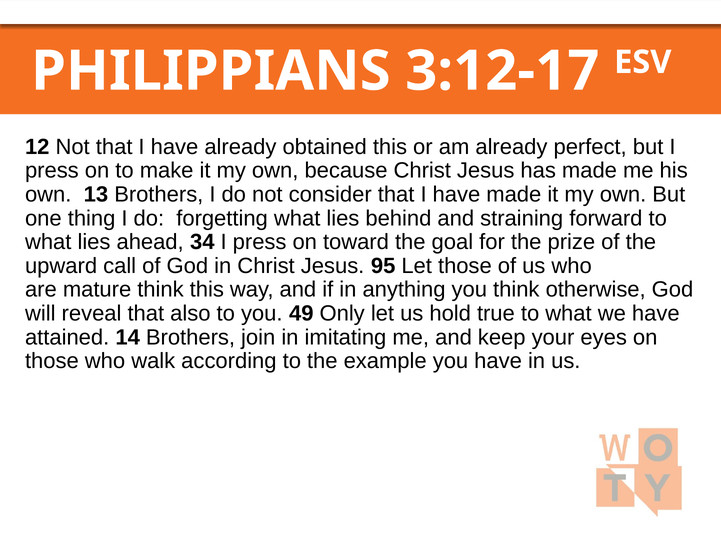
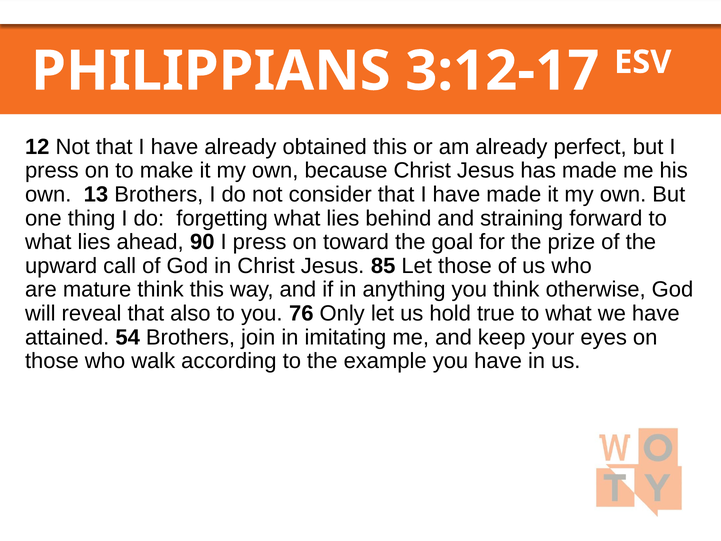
34: 34 -> 90 (202, 242)
95: 95 -> 85 (383, 266)
49: 49 -> 76 (301, 313)
14: 14 -> 54 (128, 337)
